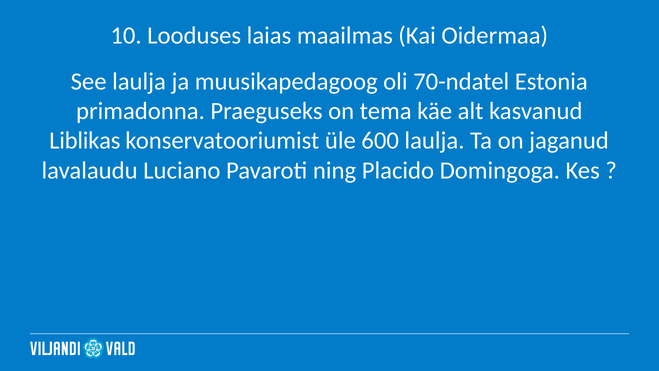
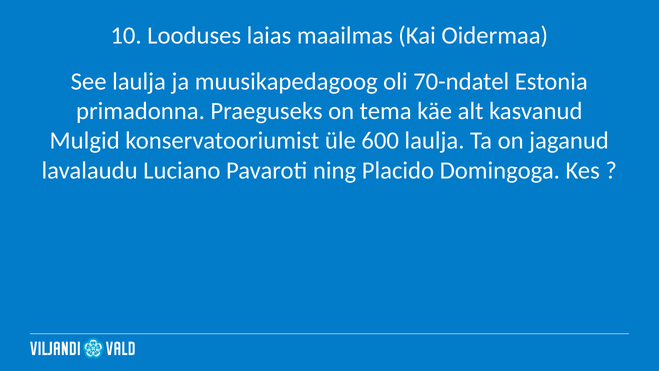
Liblikas: Liblikas -> Mulgid (85, 141)
